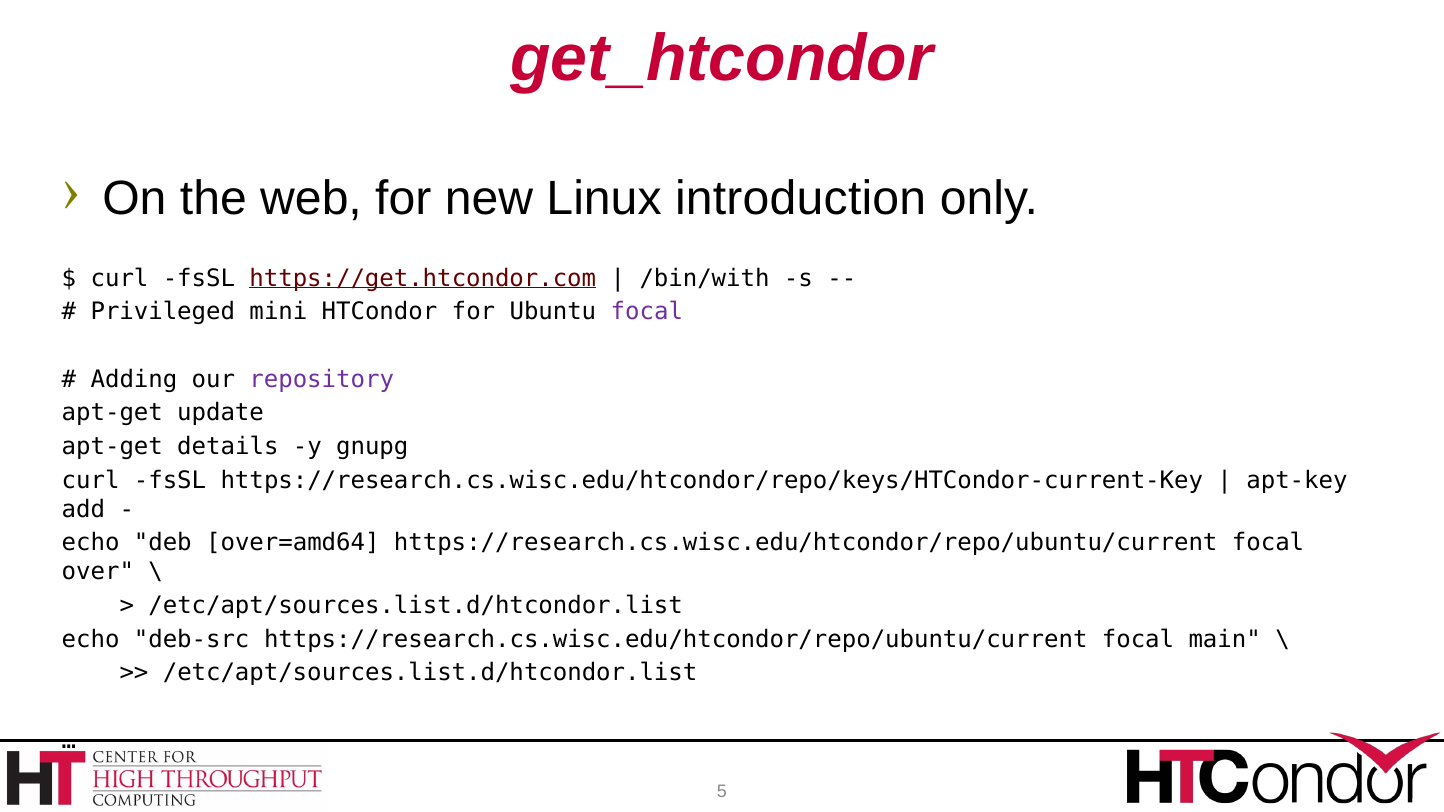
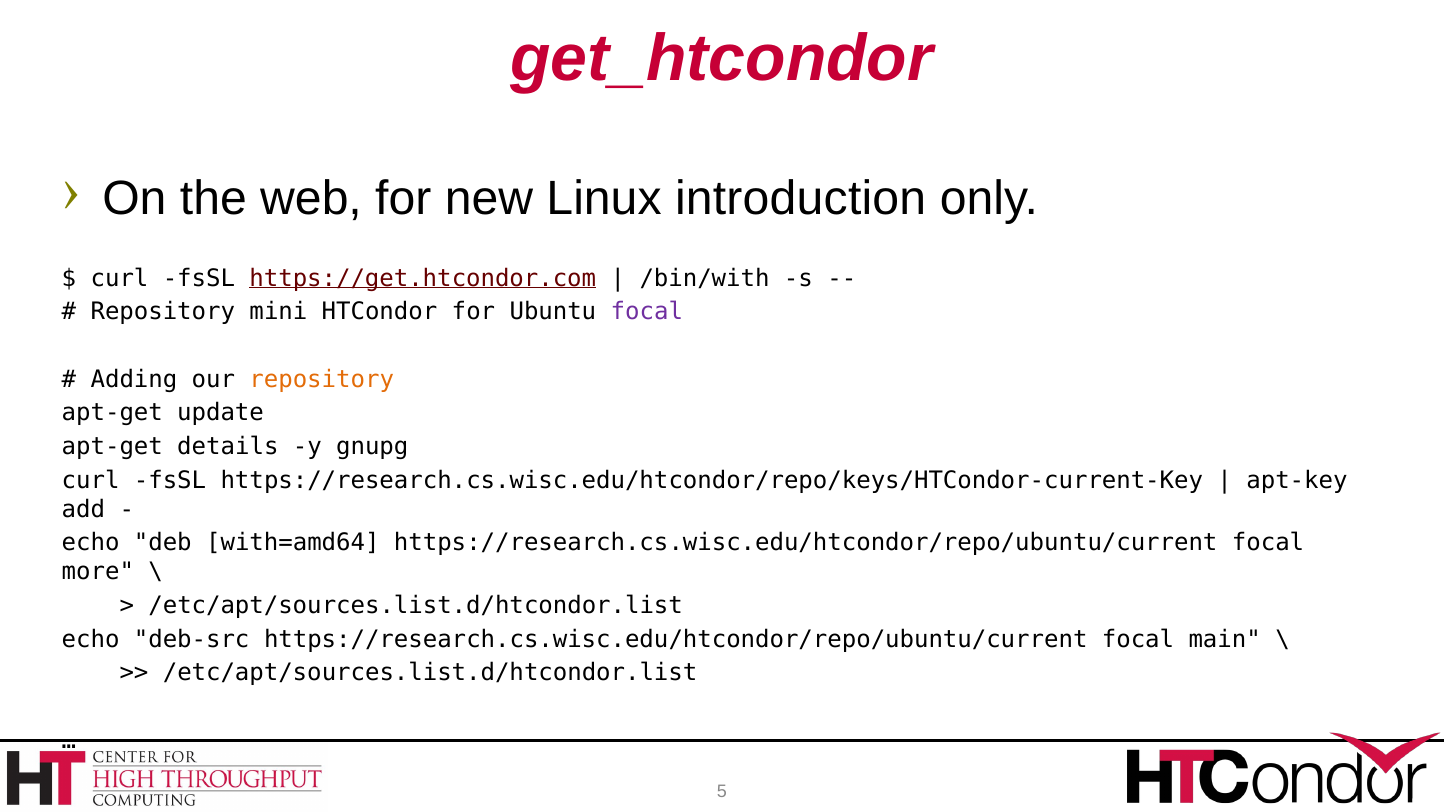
Privileged: Privileged -> Repository (163, 312)
repository colour: purple -> orange (322, 379)
over=amd64: over=amd64 -> with=amd64 (293, 543)
over: over -> more (98, 572)
